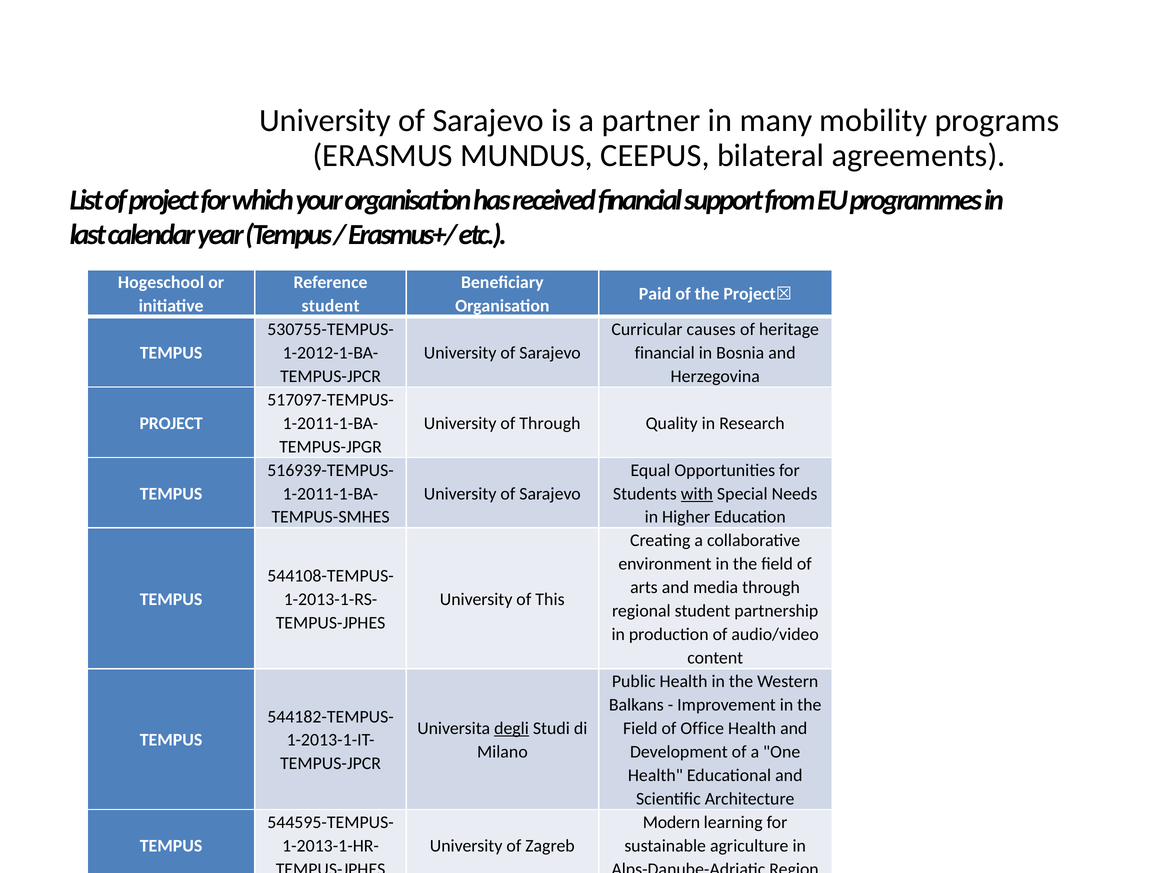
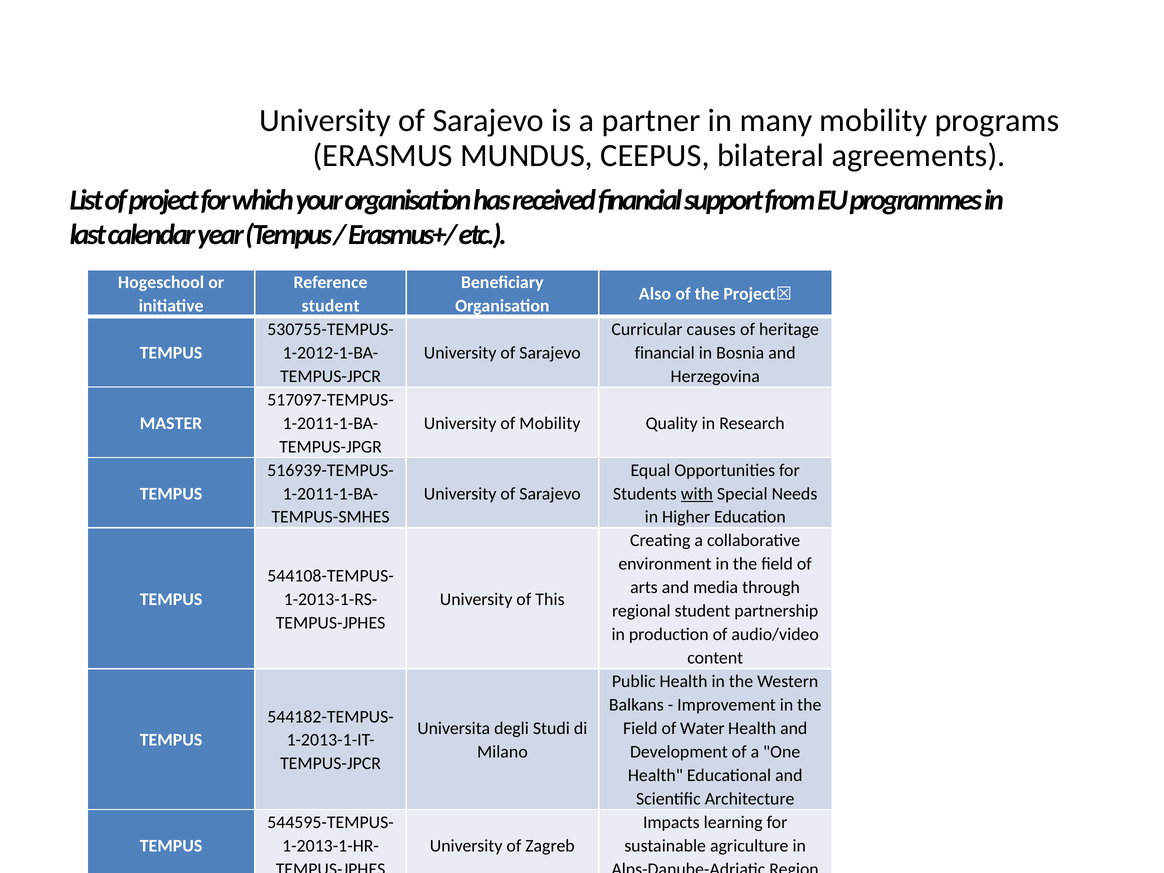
Paid: Paid -> Also (655, 294)
PROJECT: PROJECT -> MASTER (171, 423)
of Through: Through -> Mobility (550, 423)
degli underline: present -> none (512, 728)
Office: Office -> Water (702, 728)
Modern: Modern -> Impacts (671, 822)
